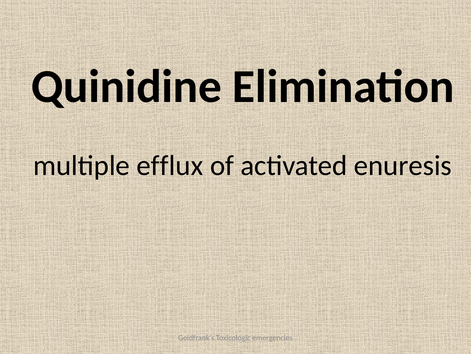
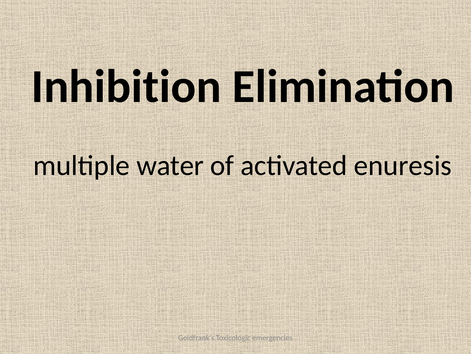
Quinidine: Quinidine -> Inhibition (126, 87)
efflux: efflux -> water (170, 165)
